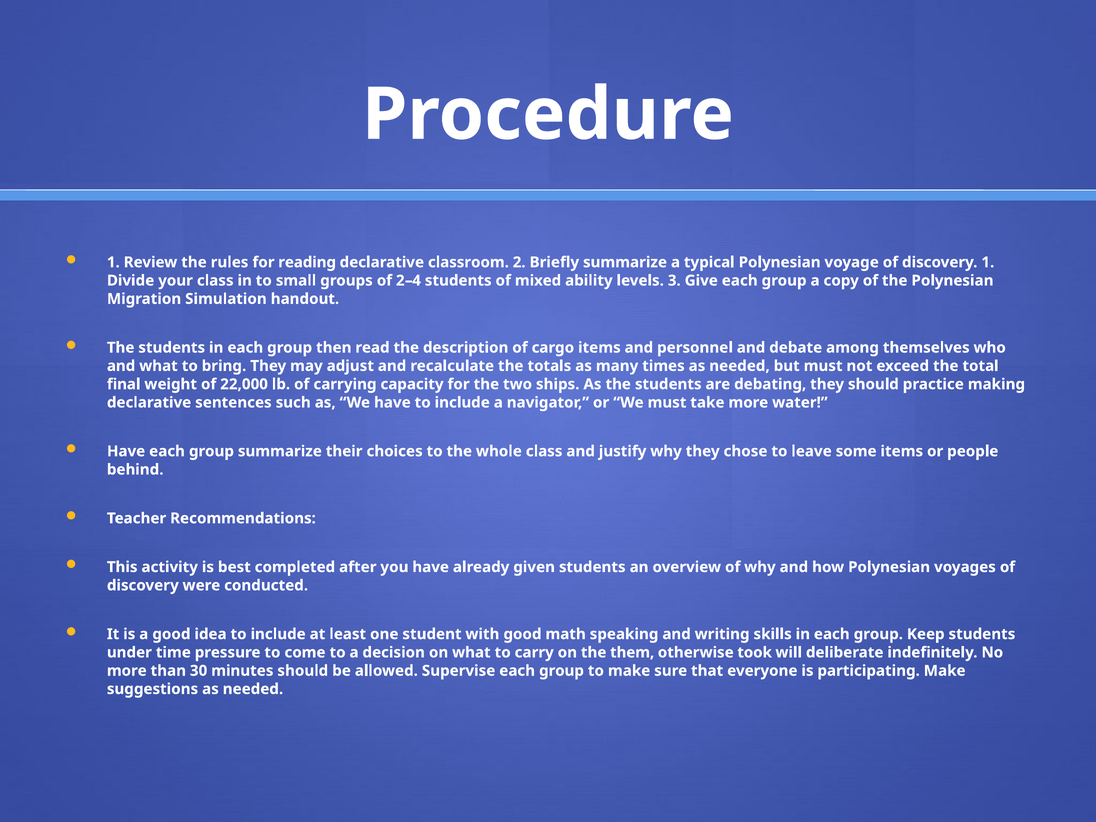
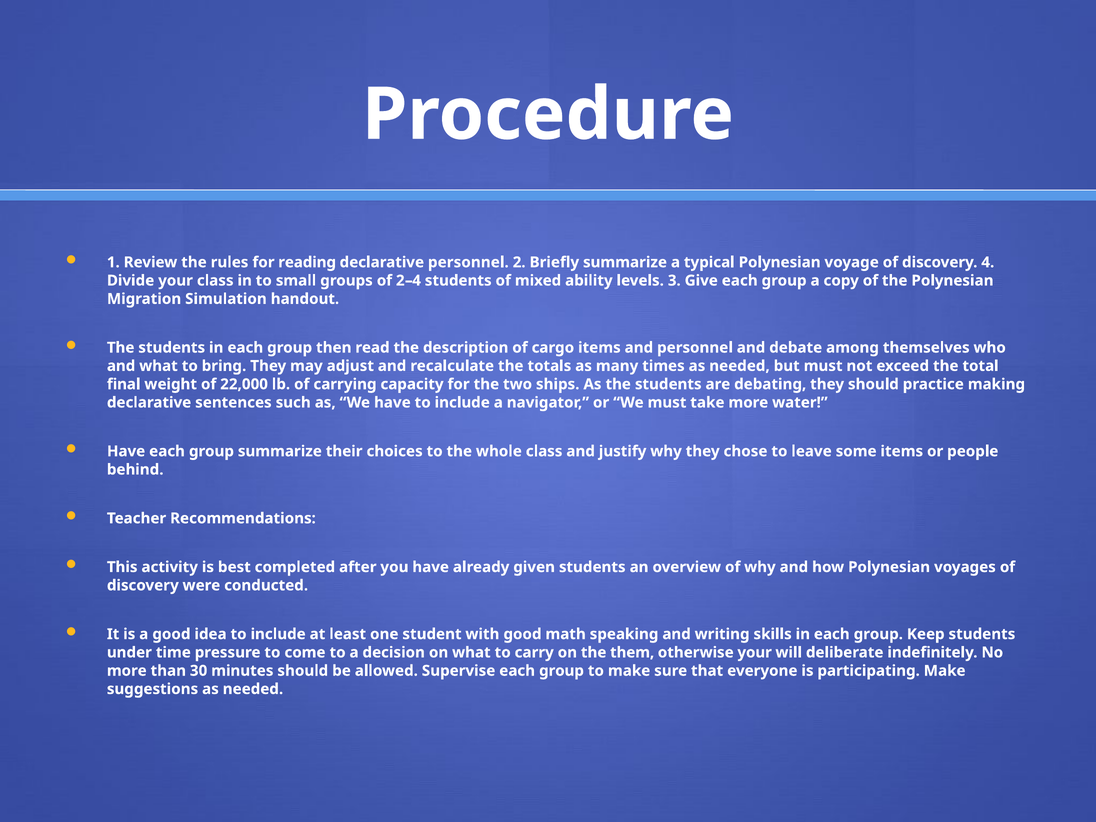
declarative classroom: classroom -> personnel (468, 262)
discovery 1: 1 -> 4 (988, 262)
otherwise took: took -> your (755, 652)
